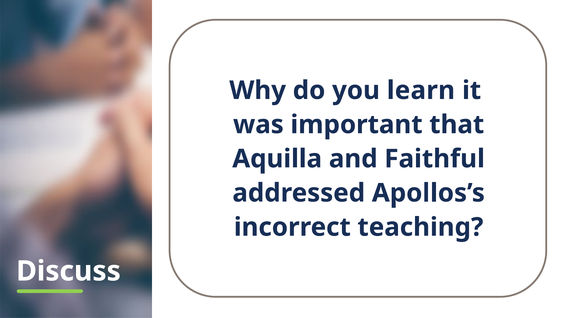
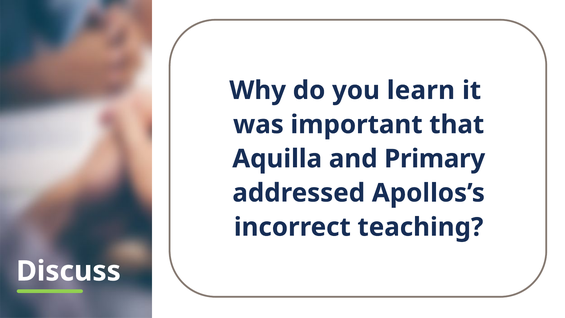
Faithful: Faithful -> Primary (435, 159)
